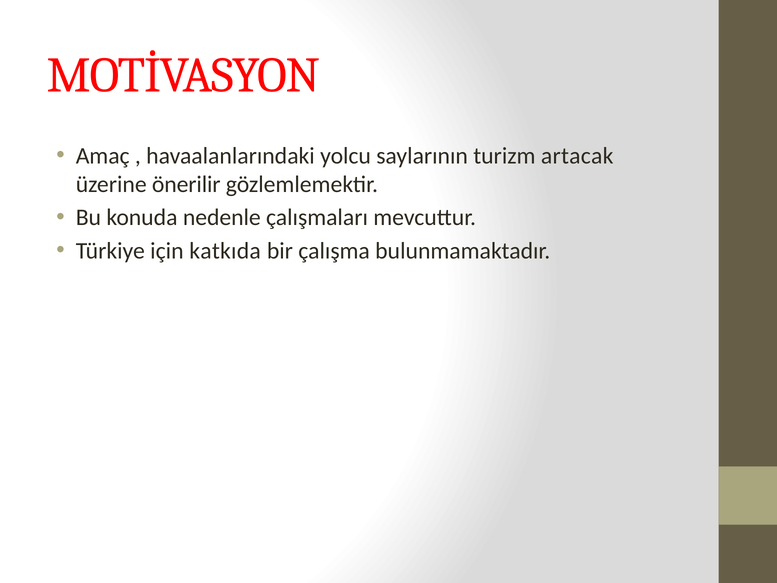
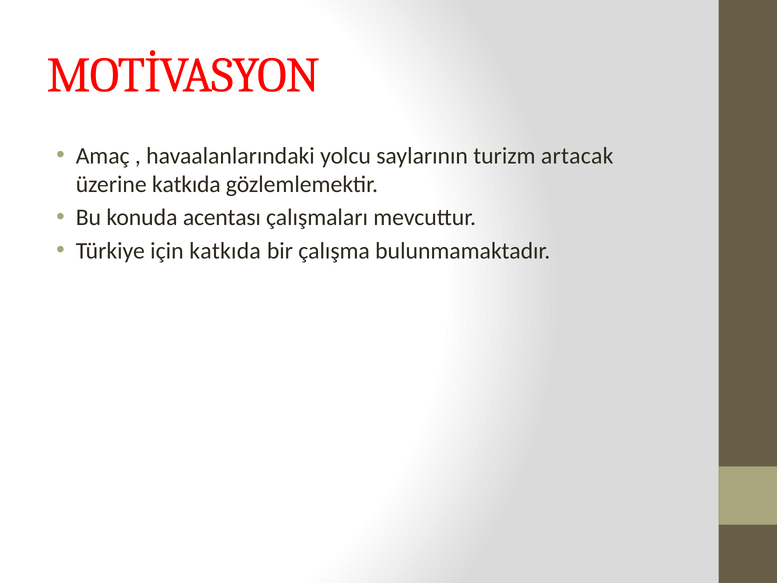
üzerine önerilir: önerilir -> katkıda (186, 184)
nedenle: nedenle -> acentası (222, 217)
